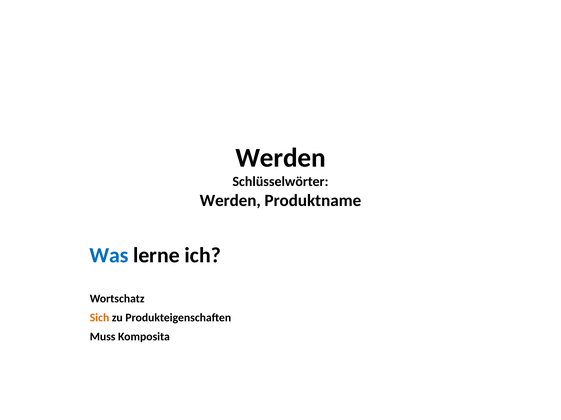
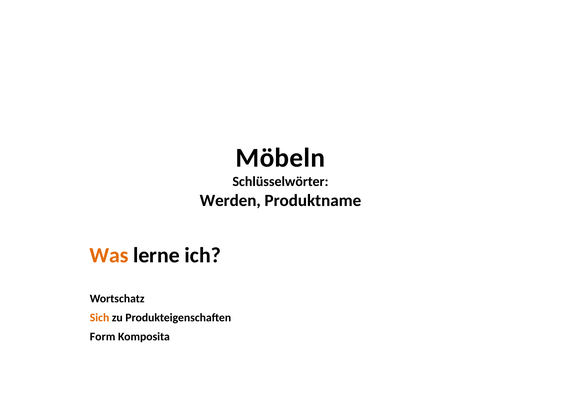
Werden: Werden -> Möbeln (280, 158)
Was colour: blue -> orange (109, 256)
Muss: Muss -> Form (103, 337)
